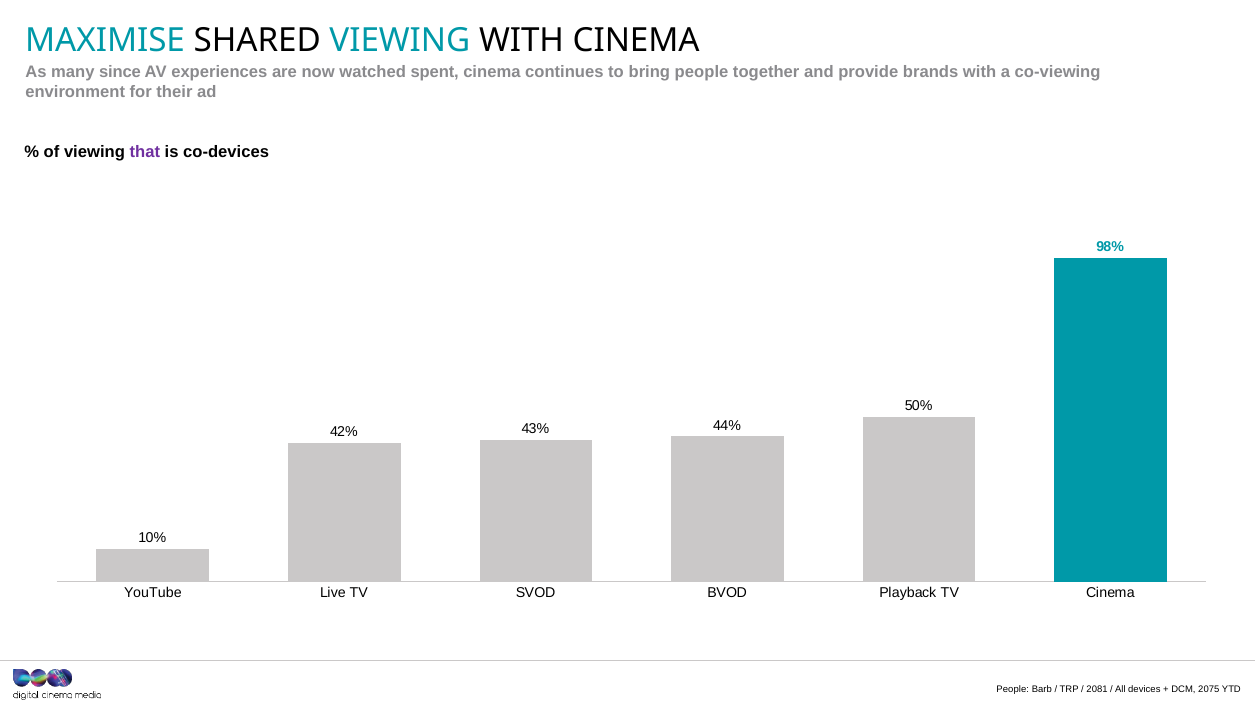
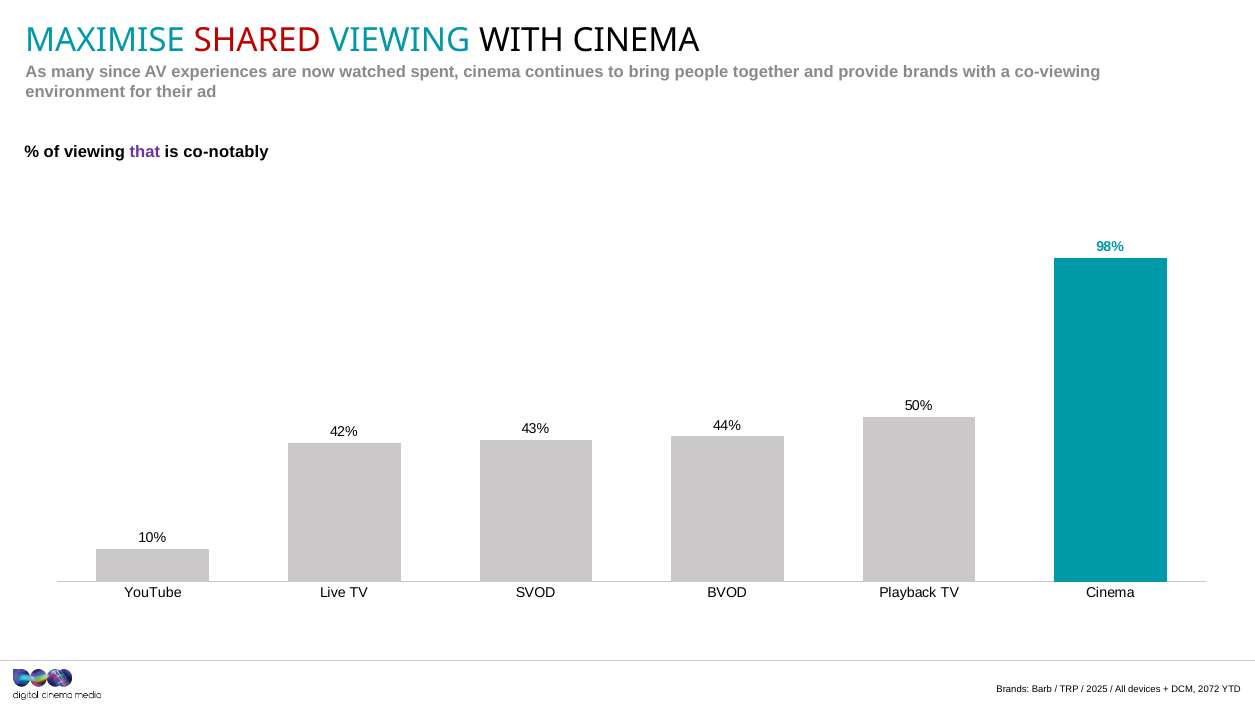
SHARED colour: black -> red (257, 41)
co-devices: co-devices -> co-notably (226, 152)
People: People -> Brands (1013, 689)
2081: 2081 -> 2025 (1097, 689)
2075: 2075 -> 2072 (1209, 689)
